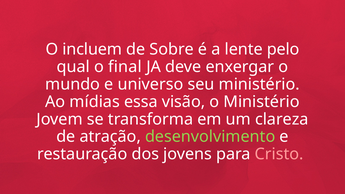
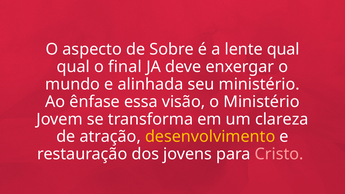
incluem: incluem -> aspecto (92, 49)
lente pelo: pelo -> qual (283, 49)
universo: universo -> alinhada (150, 84)
mídias: mídias -> ênfase (95, 102)
desenvolvimento colour: light green -> yellow (210, 137)
